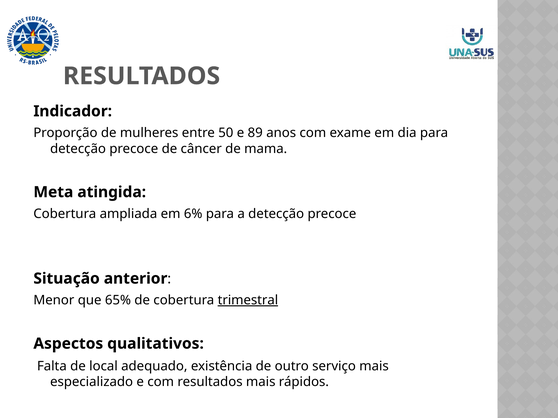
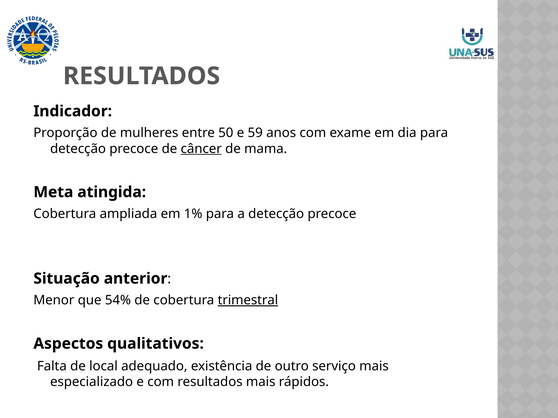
89: 89 -> 59 (255, 133)
câncer underline: none -> present (201, 149)
6%: 6% -> 1% (193, 214)
65%: 65% -> 54% (118, 301)
